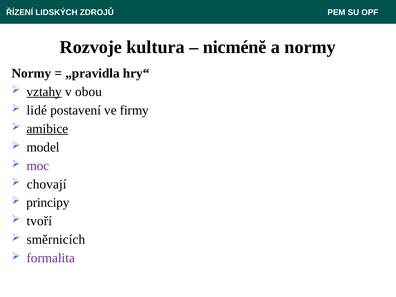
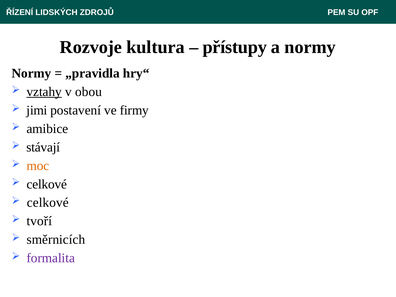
nicméně: nicméně -> přístupy (235, 47)
lidé: lidé -> jimi (37, 110)
amibice underline: present -> none (47, 129)
model: model -> stávají (43, 147)
moc colour: purple -> orange (38, 166)
chovají: chovají -> celkové (47, 184)
principy: principy -> celkové (48, 203)
